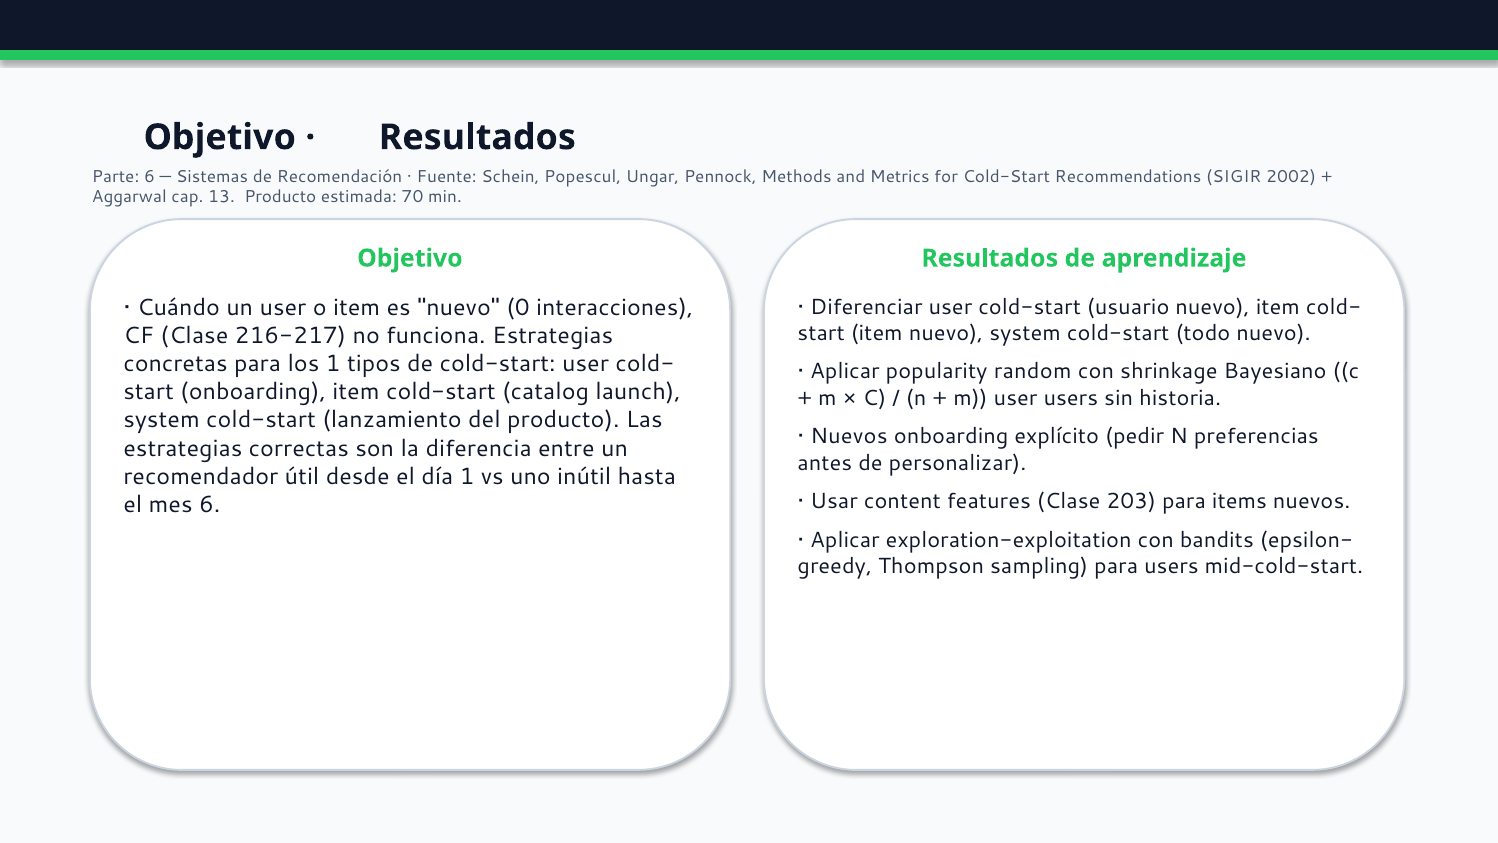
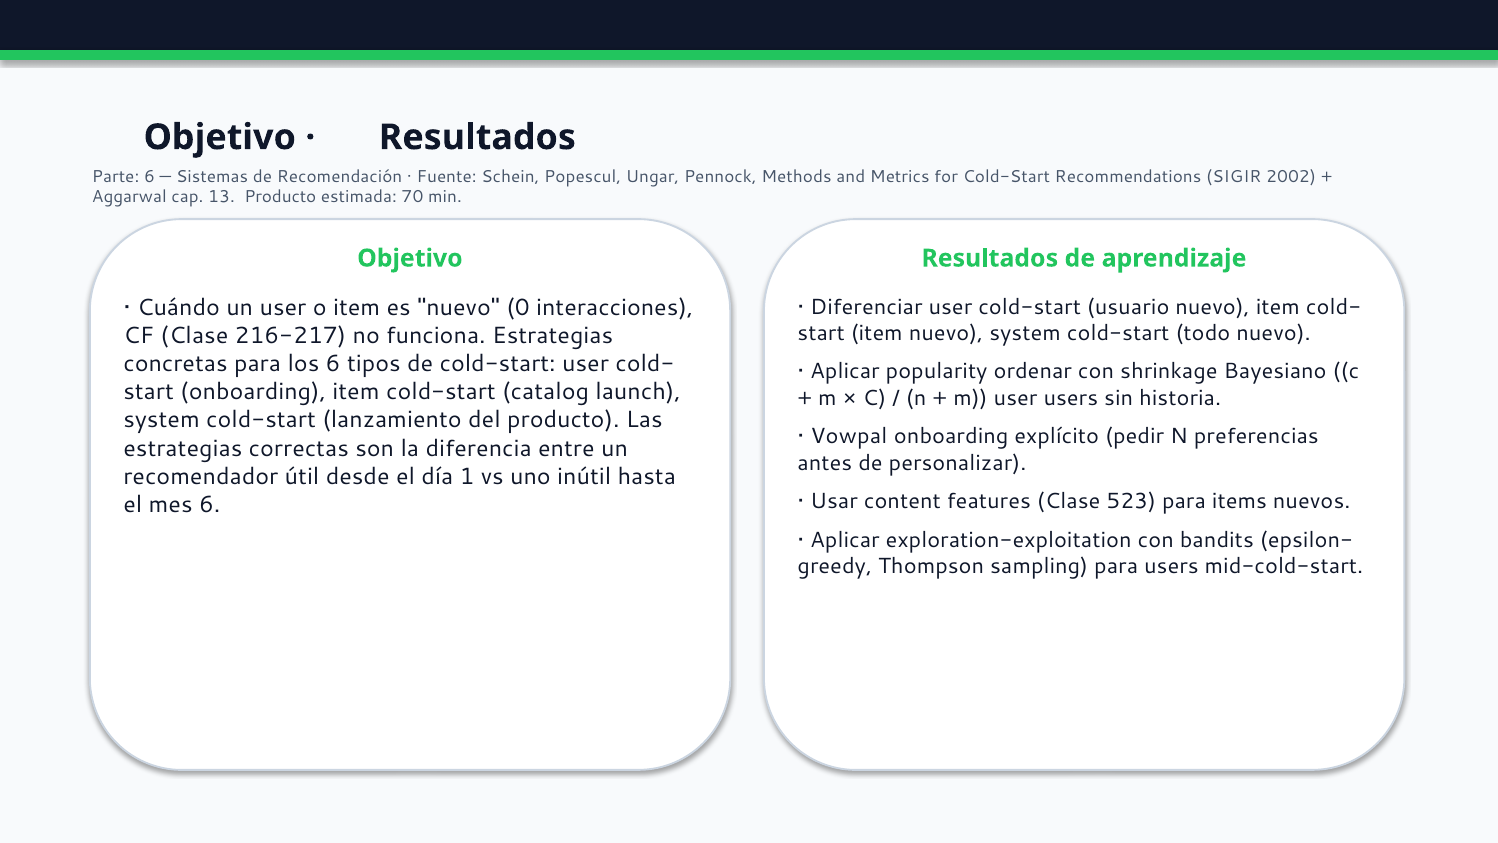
los 1: 1 -> 6 (333, 364)
random: random -> ordenar (1033, 372)
Nuevos: Nuevos -> Vowpal (849, 437)
203: 203 -> 523 (1131, 501)
